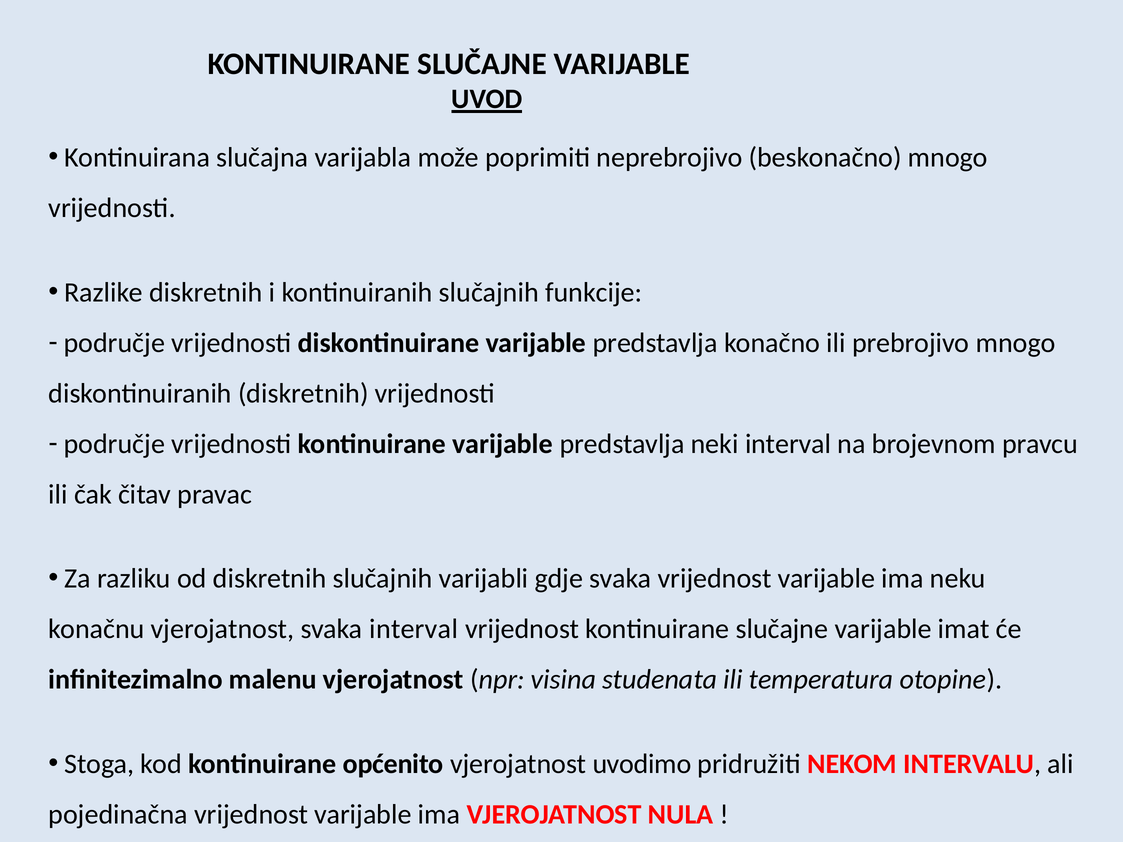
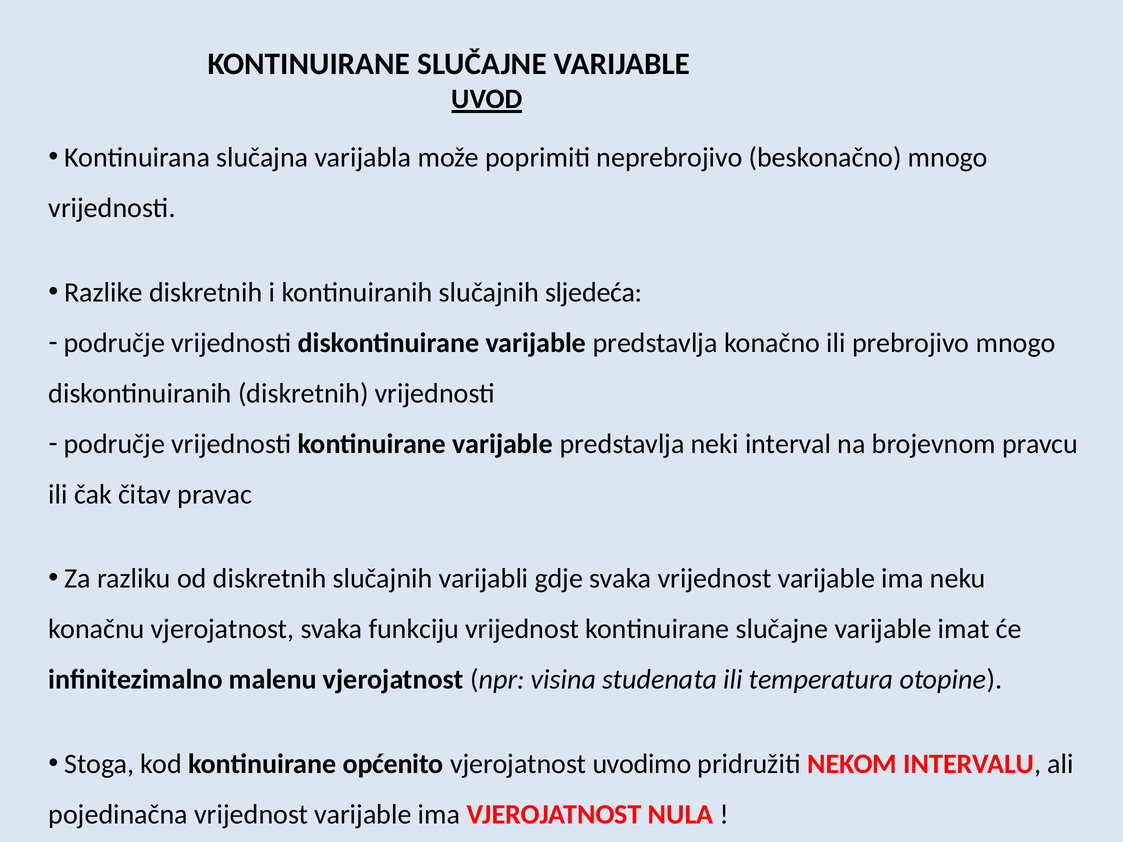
funkcije: funkcije -> sljedeća (594, 292)
svaka interval: interval -> funkciju (414, 629)
